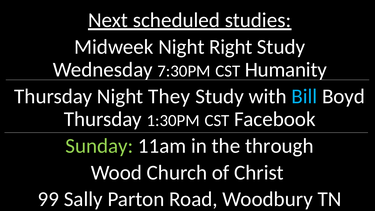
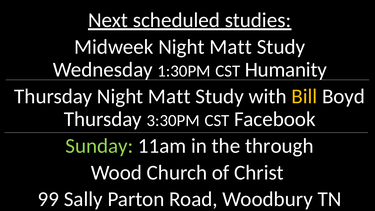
Midweek Night Right: Right -> Matt (231, 47)
7:30PM: 7:30PM -> 1:30PM (184, 71)
Thursday Night They: They -> Matt (169, 96)
Bill colour: light blue -> yellow (304, 96)
1:30PM: 1:30PM -> 3:30PM (173, 121)
